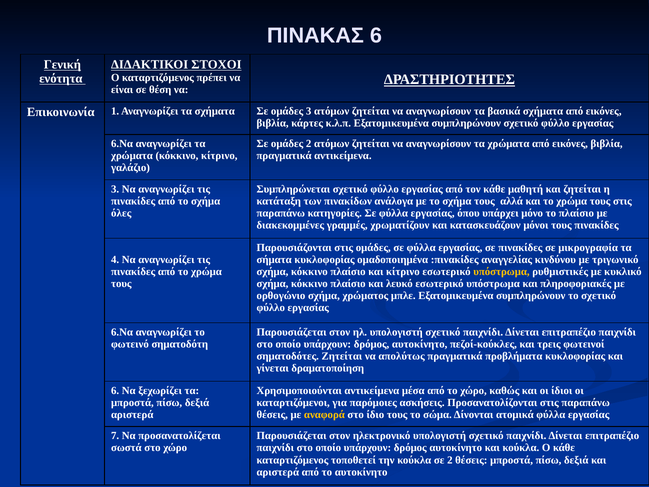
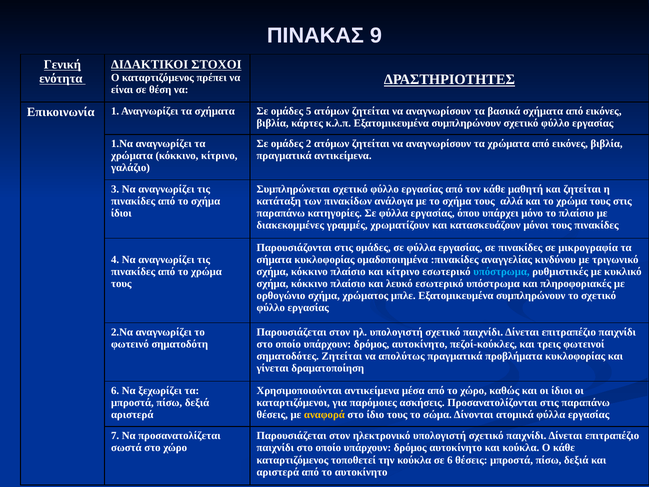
ΠΙΝΑΚΑΣ 6: 6 -> 9 (376, 35)
ομάδες 3: 3 -> 5 (309, 111)
6.Να: 6.Να -> 1.Να (122, 144)
όλες: όλες -> ίδιοι (121, 213)
υπόστρωμα colour: yellow -> light blue (501, 271)
6.Να: 6.Να -> 2.Να (122, 332)
σε 2: 2 -> 6 (450, 460)
